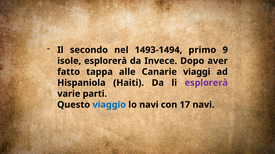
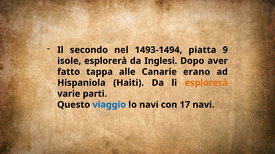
primo: primo -> piatta (202, 50)
Invece: Invece -> Inglesi (161, 61)
viaggi: viaggi -> erano (197, 72)
esplorerà colour: purple -> orange (206, 83)
